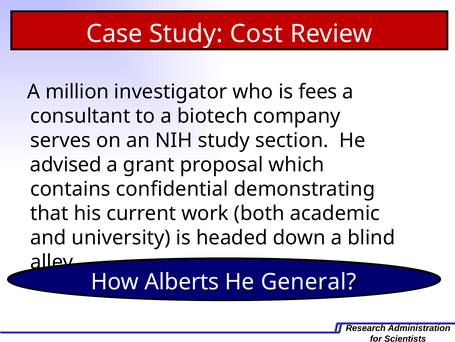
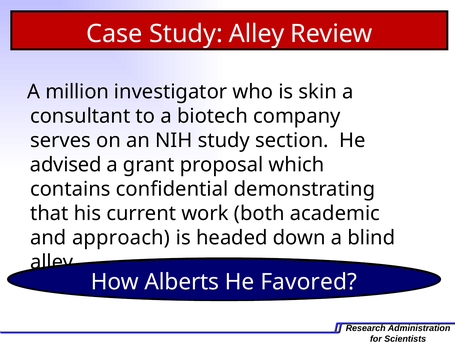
Study Cost: Cost -> Alley (257, 34)
fees: fees -> skin (318, 92)
university: university -> approach (121, 237)
General: General -> Favored (309, 281)
